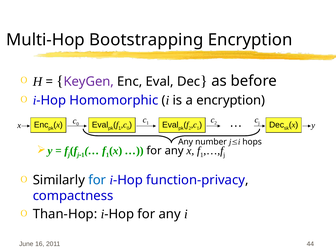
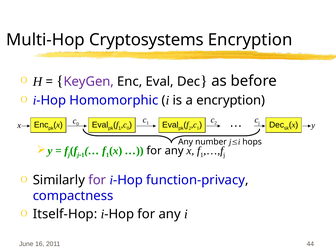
Bootstrapping: Bootstrapping -> Cryptosystems (146, 40)
for colour: blue -> purple (97, 180)
Than-Hop: Than-Hop -> Itself-Hop (65, 214)
